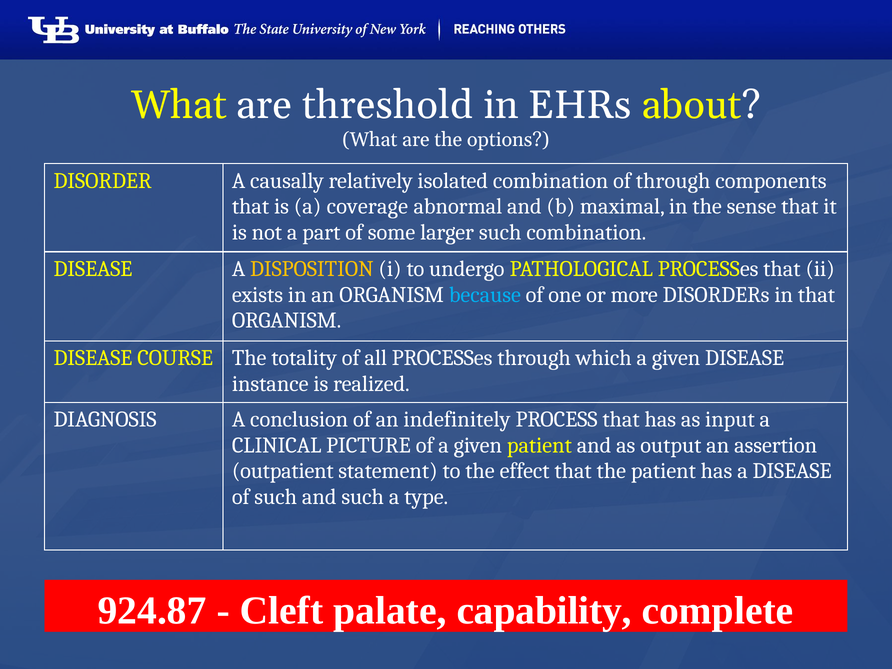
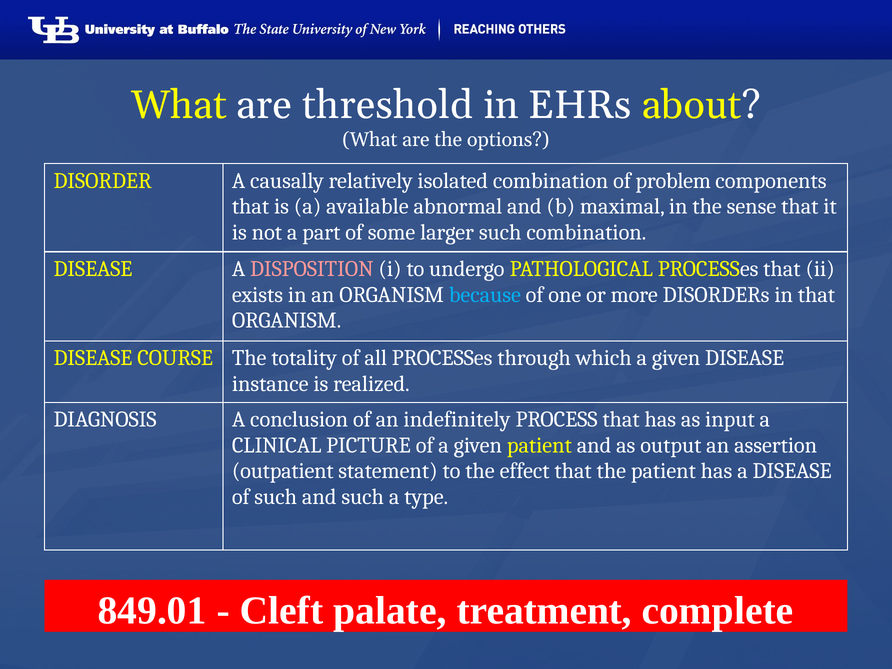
of through: through -> problem (673, 181)
coverage: coverage -> available (367, 206)
DISPOSITION colour: yellow -> pink (312, 269)
924.87: 924.87 -> 849.01 (152, 611)
capability: capability -> treatment (544, 611)
